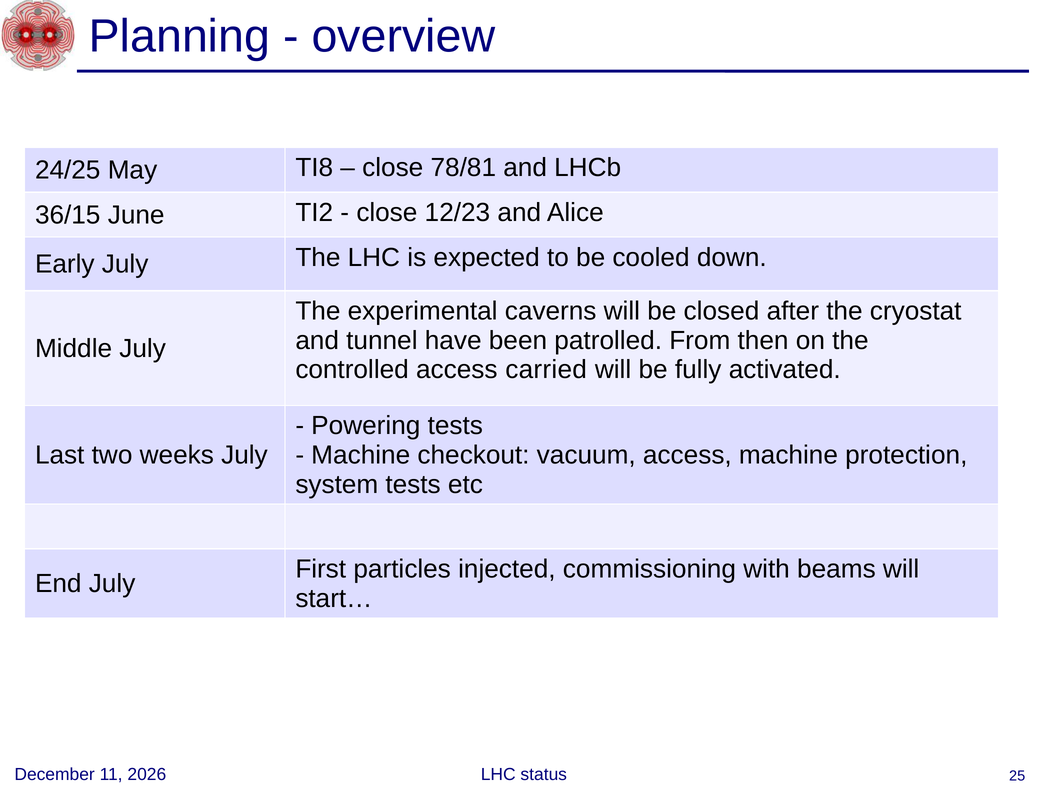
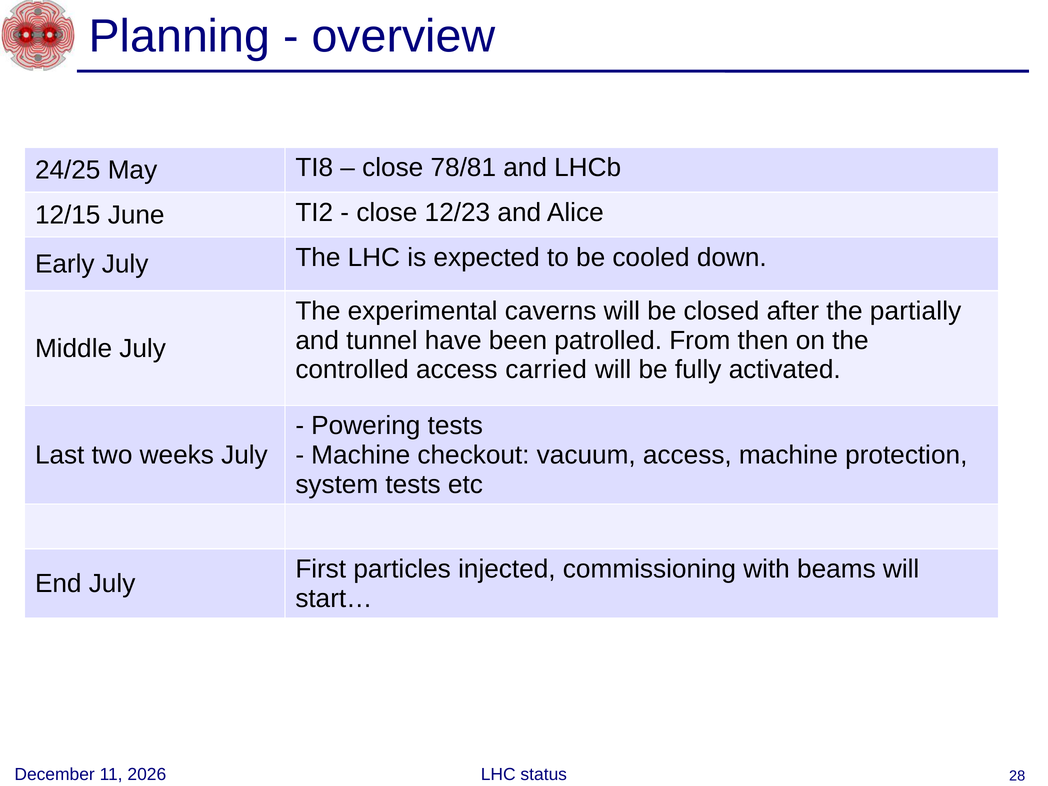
36/15: 36/15 -> 12/15 (68, 215)
cryostat: cryostat -> partially (916, 311)
25: 25 -> 28 (1017, 776)
